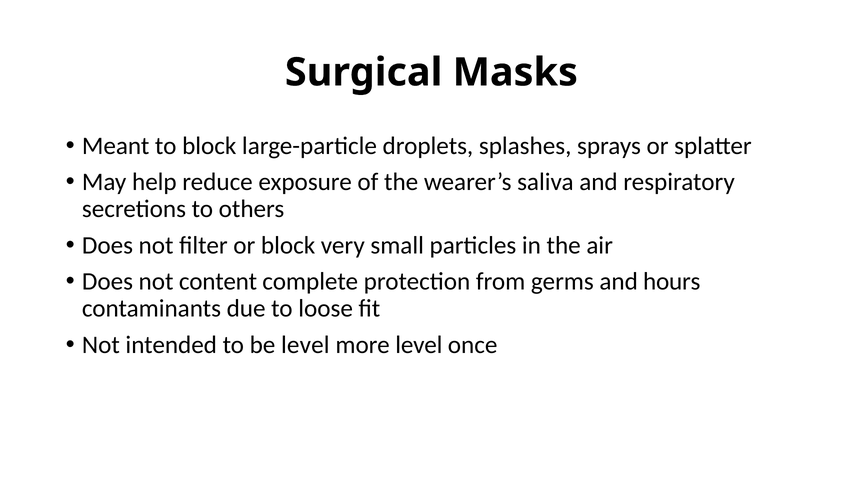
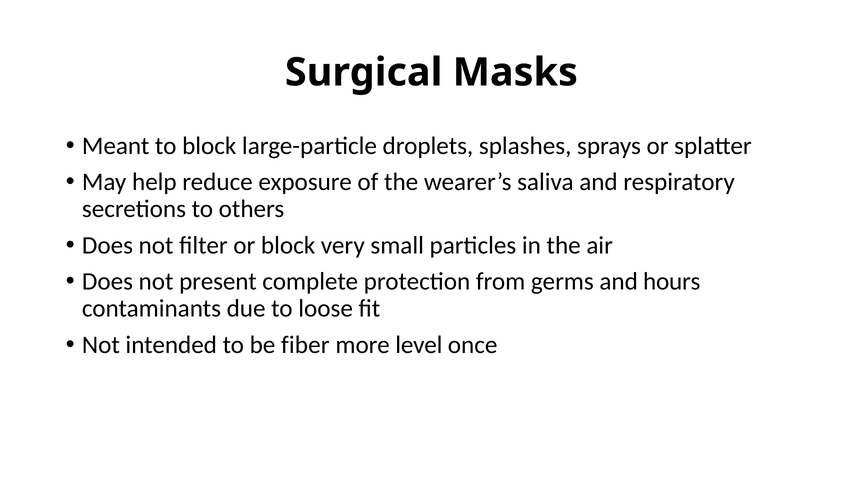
content: content -> present (218, 282)
be level: level -> fiber (305, 345)
